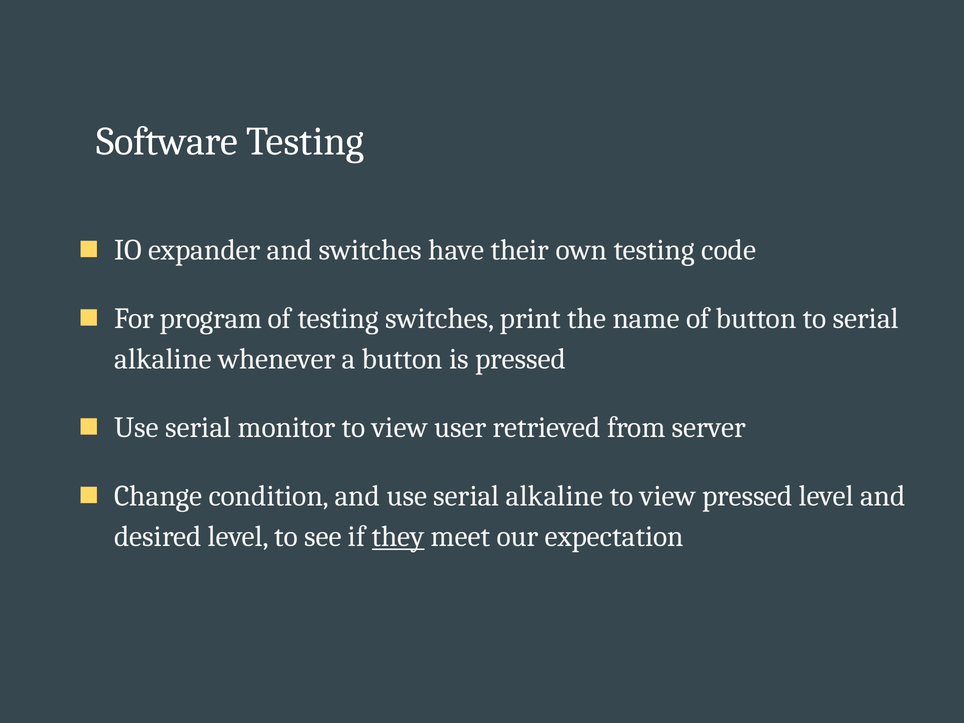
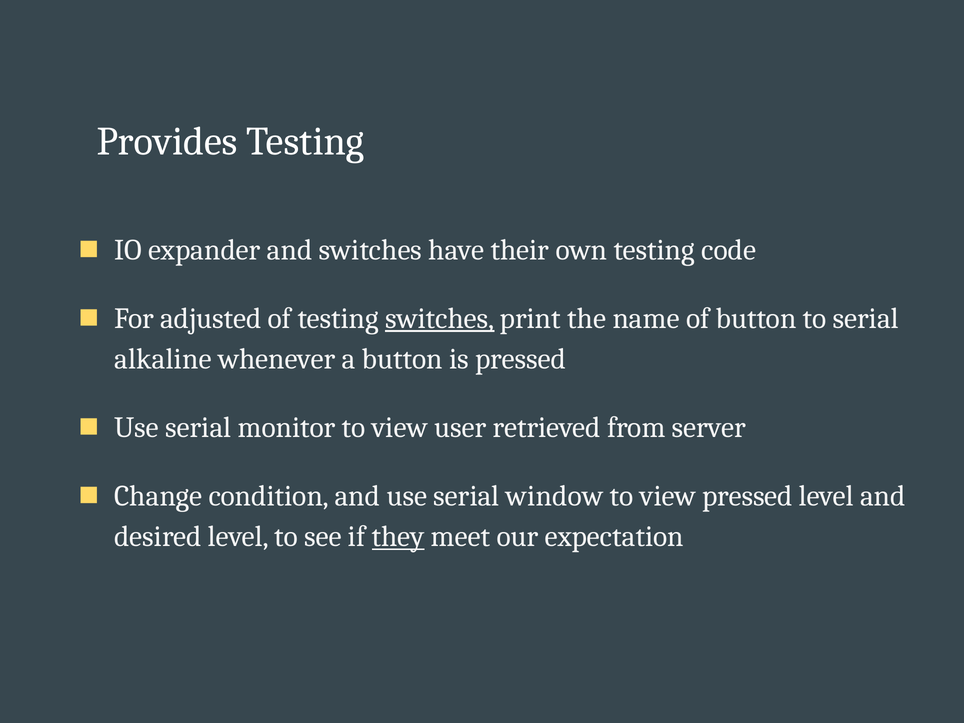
Software: Software -> Provides (167, 141)
program: program -> adjusted (211, 318)
switches underline: none -> present (440, 318)
use serial alkaline: alkaline -> window (555, 496)
